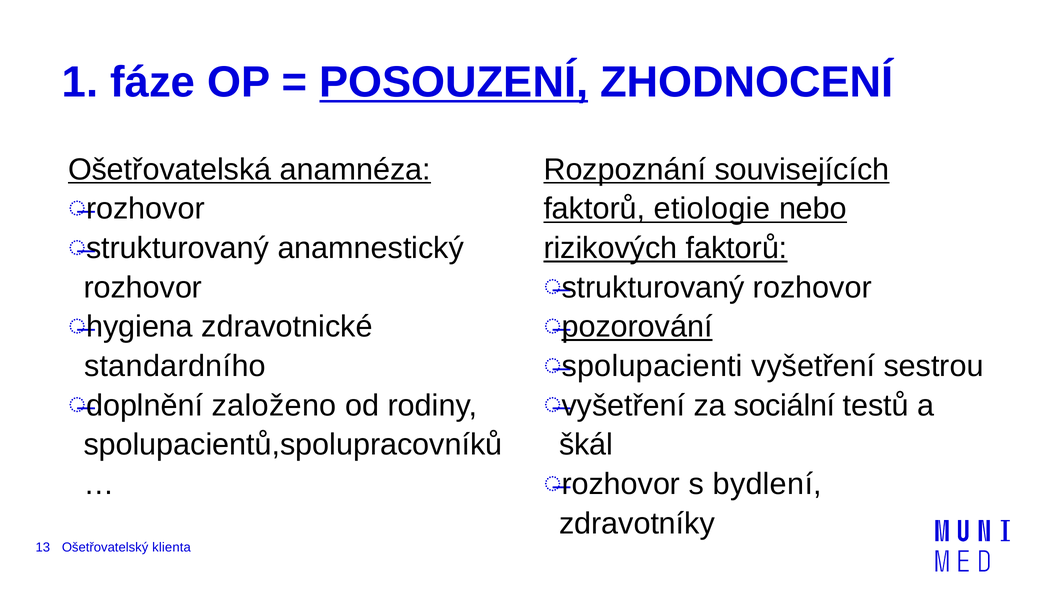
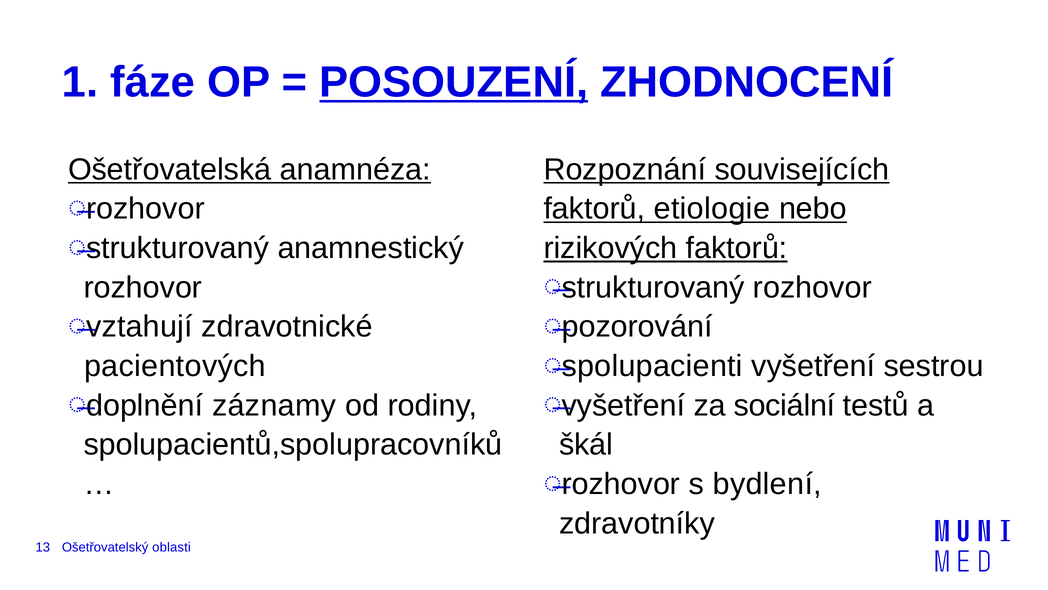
hygiena: hygiena -> vztahují (139, 327)
pozorování underline: present -> none (637, 327)
standardního: standardního -> pacientových (175, 366)
založeno: založeno -> záznamy (274, 405)
klienta: klienta -> oblasti (172, 547)
